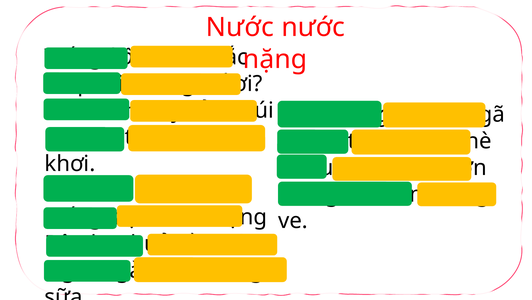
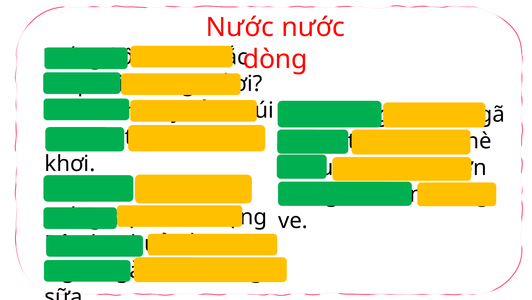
nặng: nặng -> dòng (275, 59)
